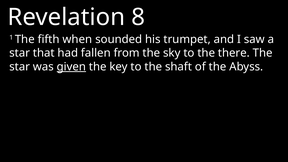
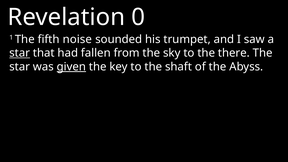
8: 8 -> 0 (138, 17)
when: when -> noise (77, 39)
star underline: none -> present (20, 53)
